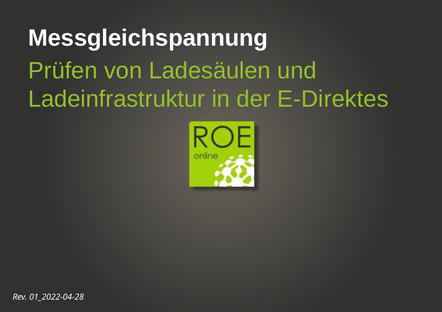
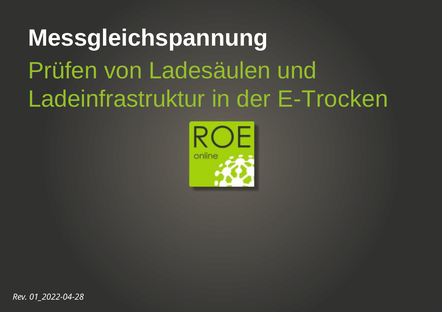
E-Direktes: E-Direktes -> E-Trocken (333, 99)
